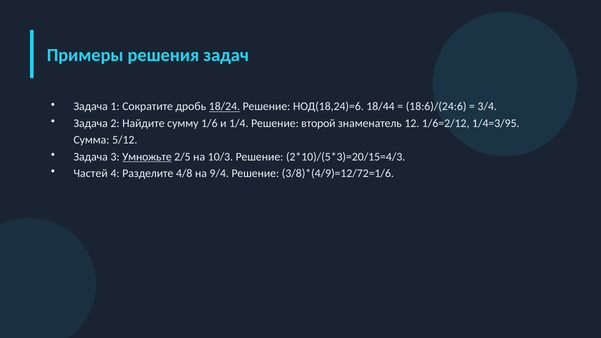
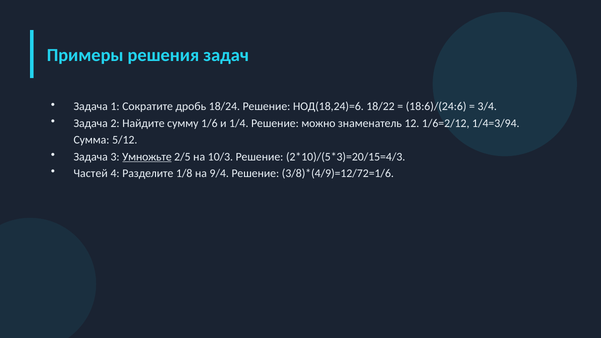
18/24 underline: present -> none (224, 107)
18/44: 18/44 -> 18/22 (381, 107)
второй: второй -> можно (318, 123)
1/4=3/95: 1/4=3/95 -> 1/4=3/94 (496, 123)
4/8: 4/8 -> 1/8 (184, 173)
